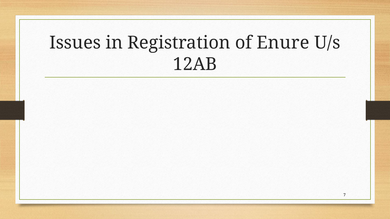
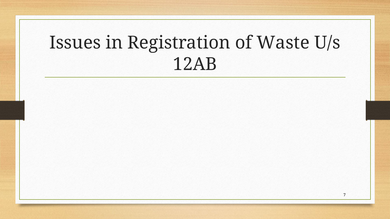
Enure: Enure -> Waste (283, 43)
